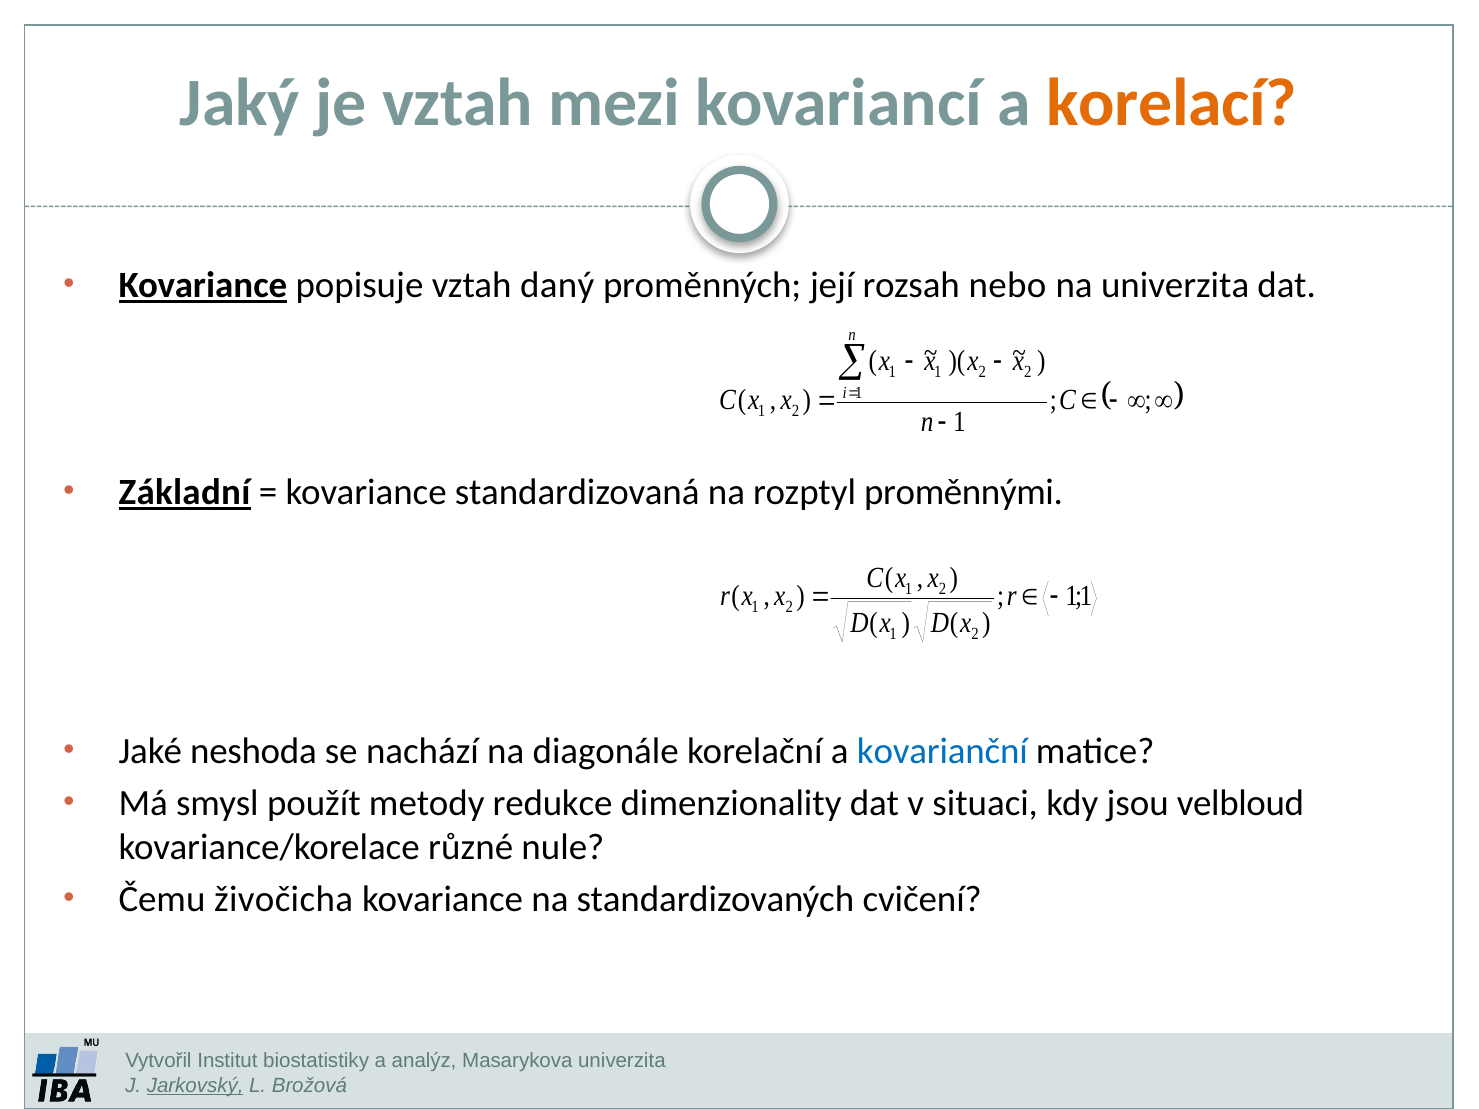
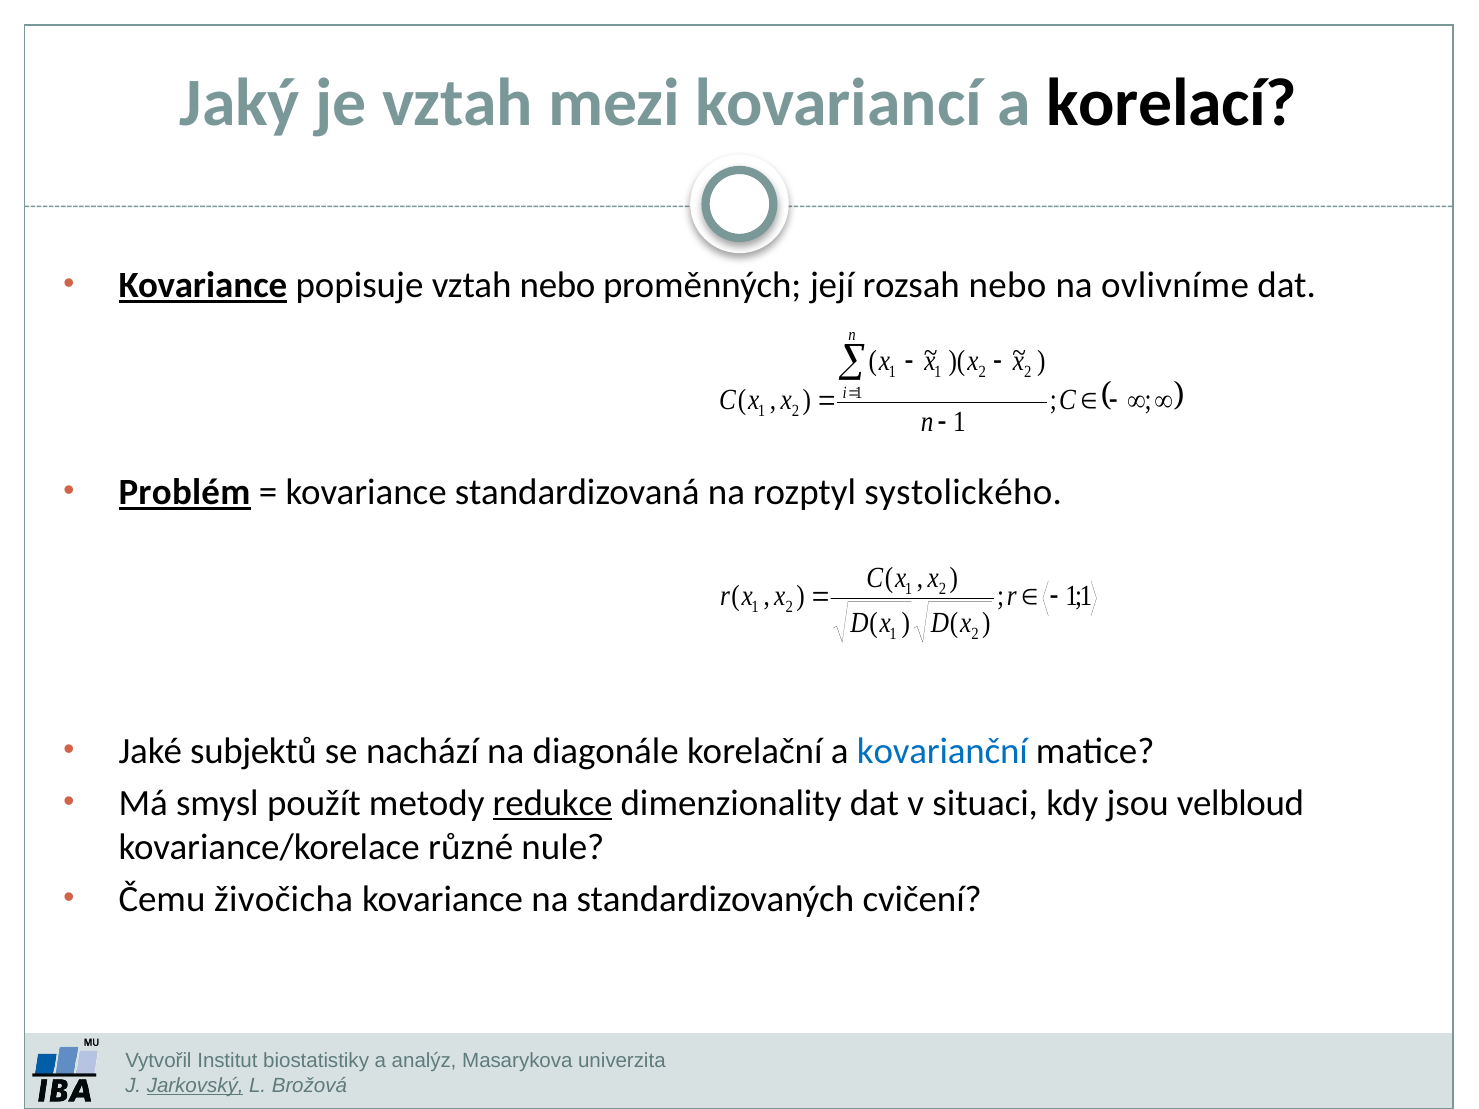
korelací colour: orange -> black (1172, 103)
vztah daný: daný -> nebo (558, 285)
na univerzita: univerzita -> ovlivníme (1175, 285)
Základní: Základní -> Problém (184, 492)
proměnnými: proměnnými -> systolického (963, 492)
neshoda: neshoda -> subjektů (254, 751)
redukce underline: none -> present (553, 803)
